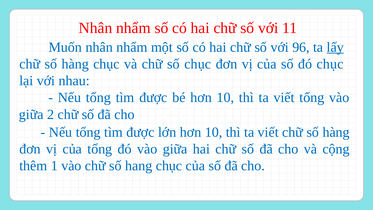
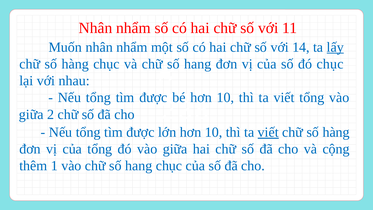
96: 96 -> 14 (301, 47)
và chữ số chục: chục -> hang (198, 64)
viết underline: none -> present (268, 132)
